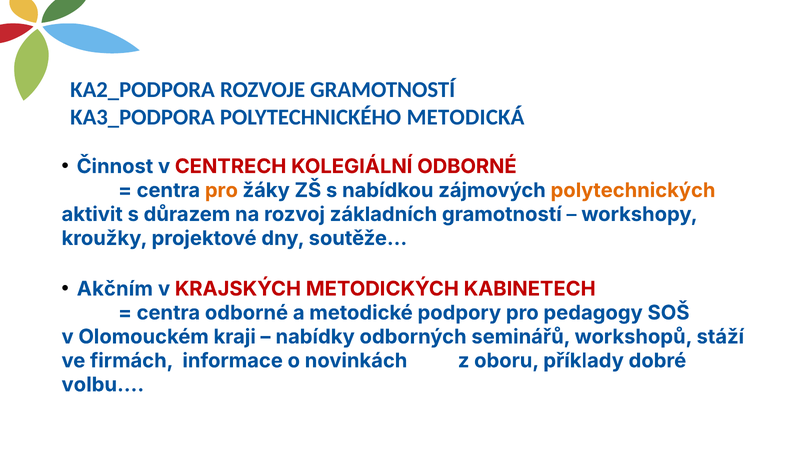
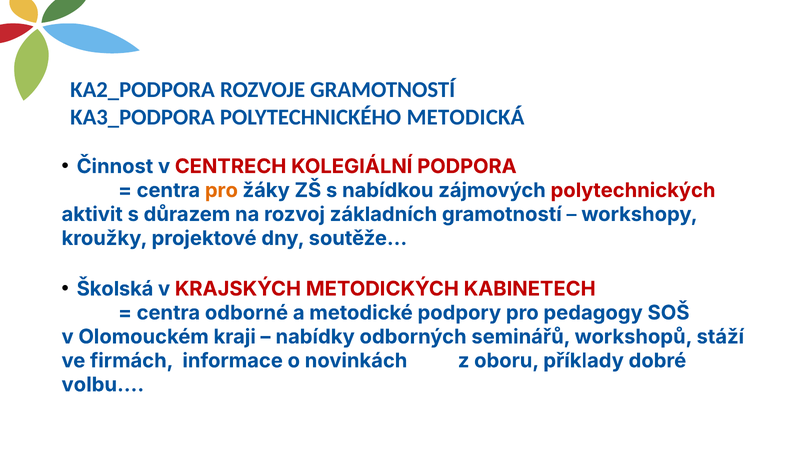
KOLEGIÁLNÍ ODBORNÉ: ODBORNÉ -> PODPORA (467, 166)
polytechnických colour: orange -> red (633, 190)
Akčním: Akčním -> Školská (115, 289)
